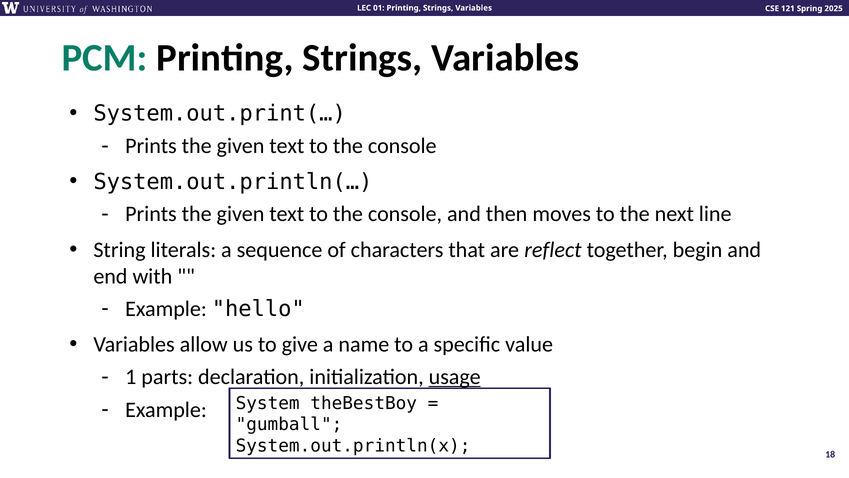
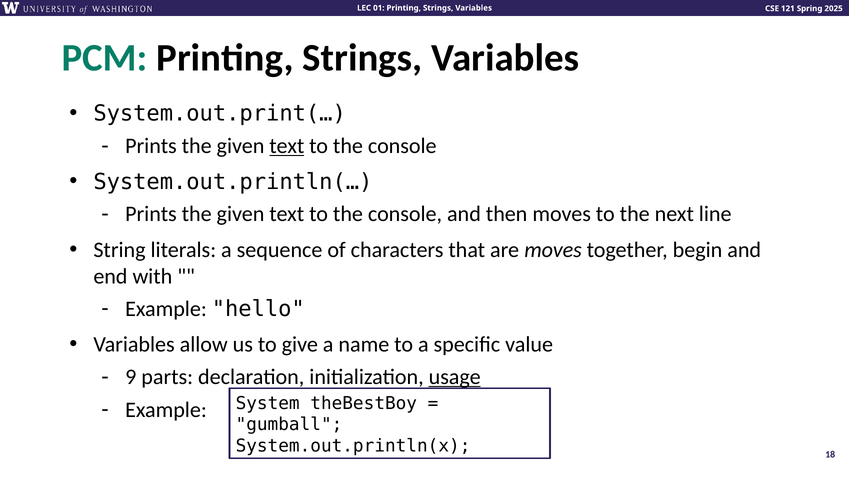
text underline: none -> present (287, 146)
are reflect: reflect -> moves (553, 250)
1: 1 -> 9 (131, 377)
